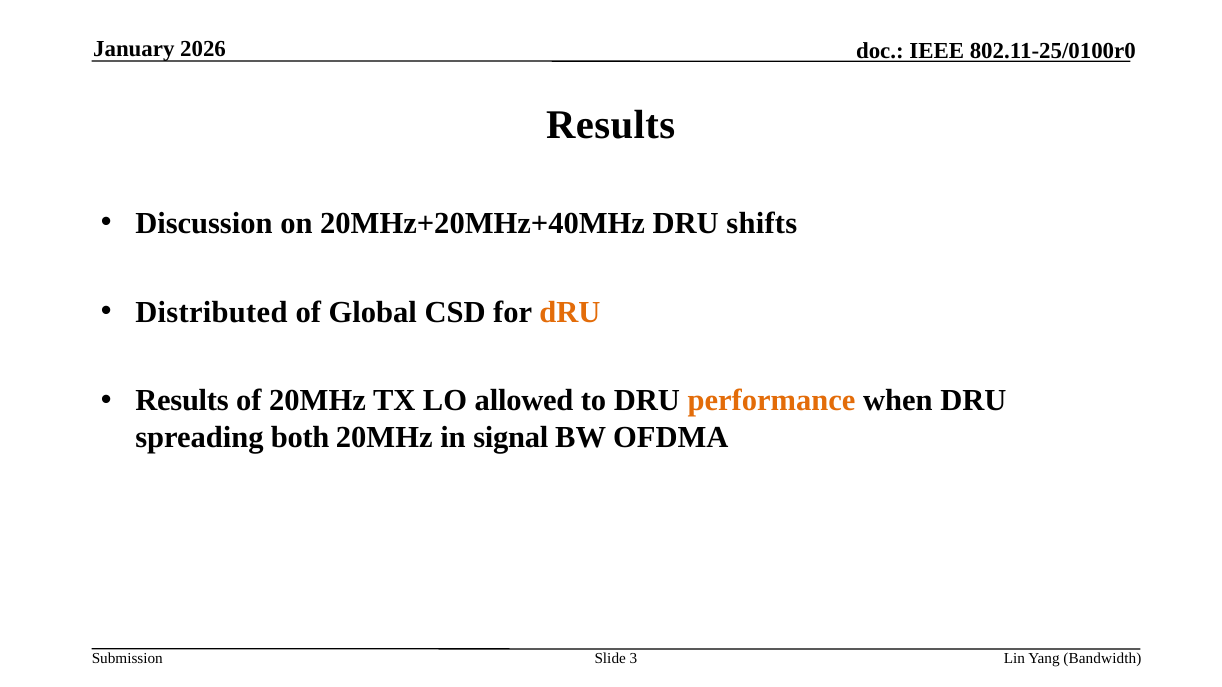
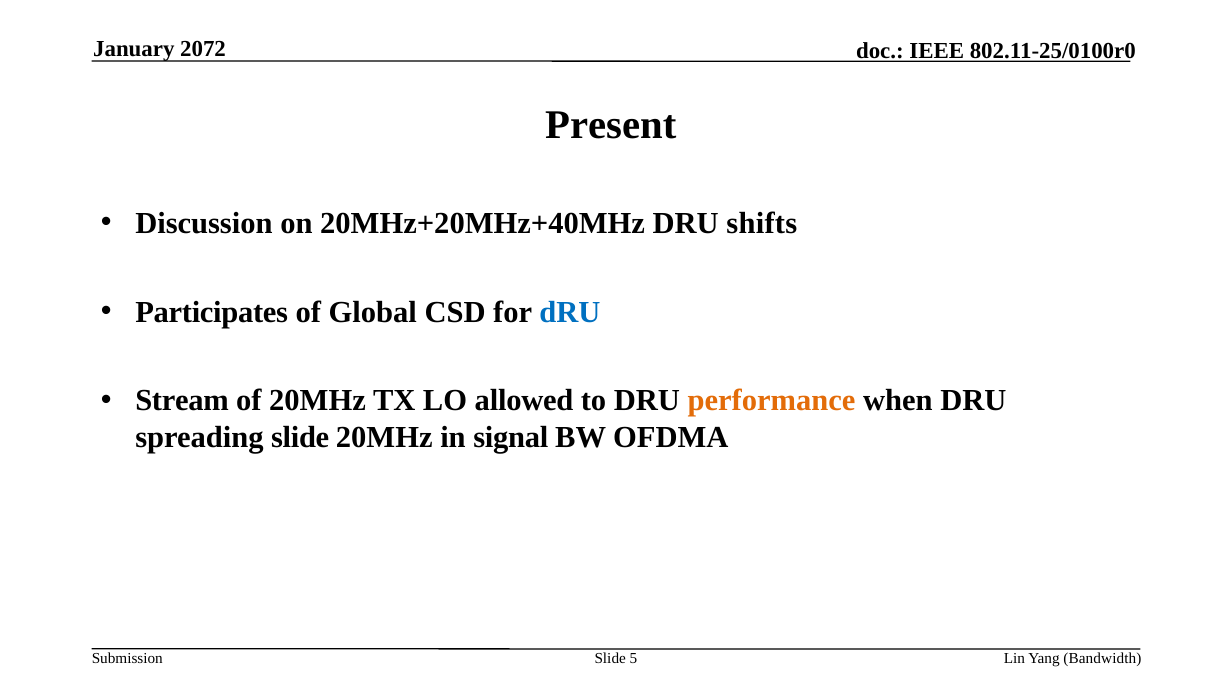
2026: 2026 -> 2072 (203, 49)
Results: Results -> Present (611, 125)
Distributed: Distributed -> Participates (212, 312)
dRU colour: orange -> blue (570, 312)
Results: Results -> Stream (182, 401)
spreading both: both -> slide (300, 438)
3: 3 -> 5 (634, 659)
